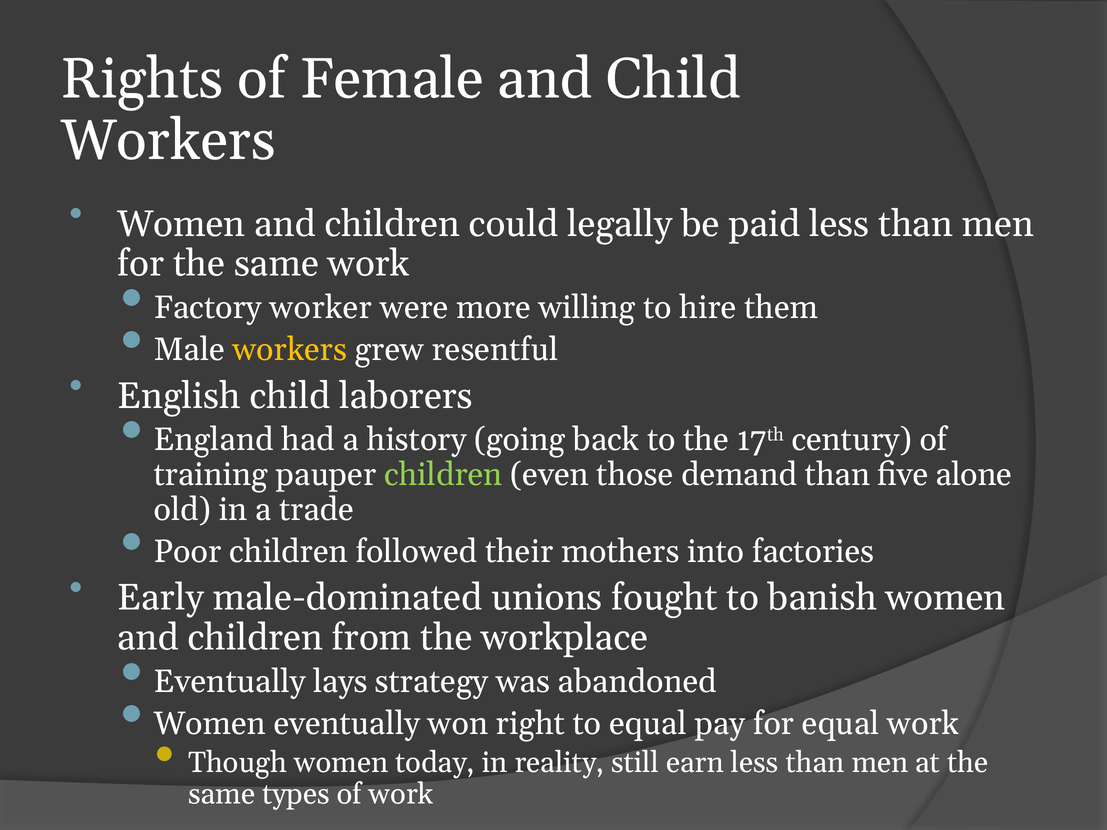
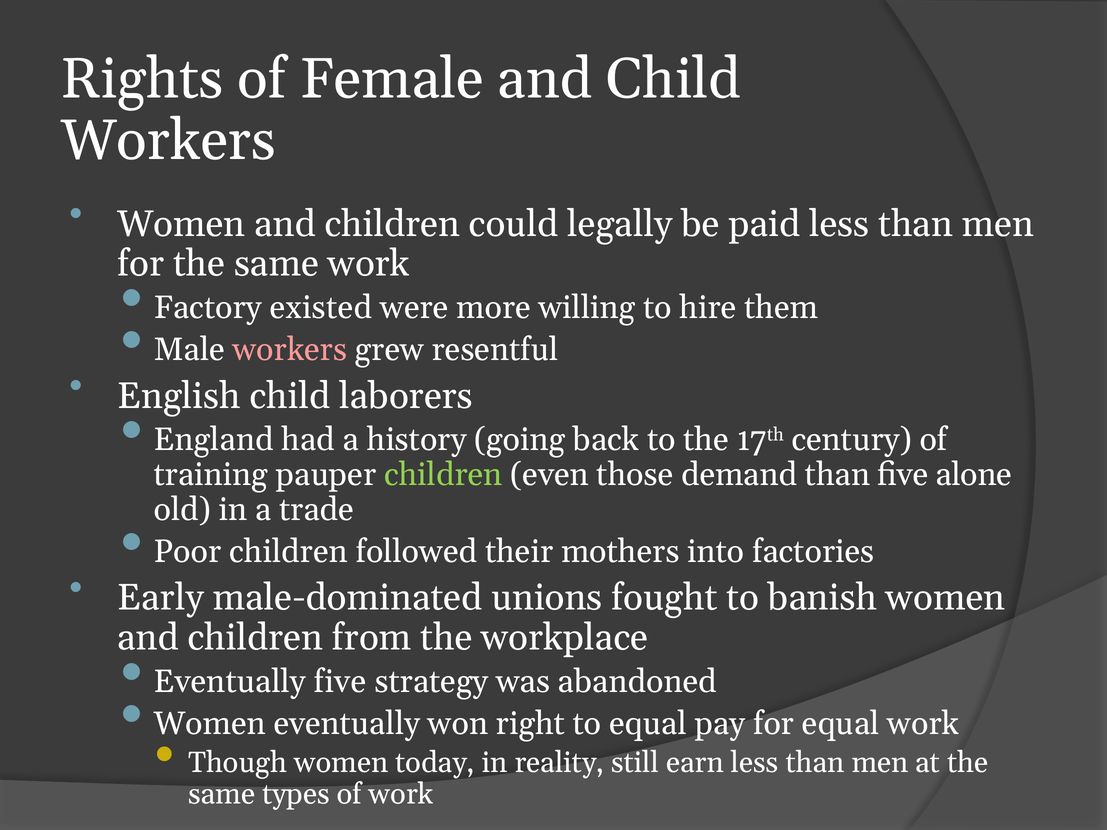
worker: worker -> existed (321, 308)
workers colour: yellow -> pink (290, 350)
Eventually lays: lays -> five (340, 682)
